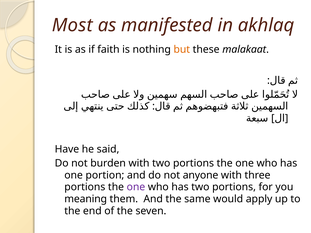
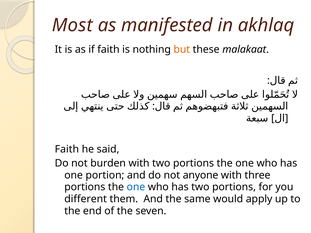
Have: Have -> Faith (67, 149)
one colour: purple -> blue (136, 187)
meaning: meaning -> different (86, 199)
